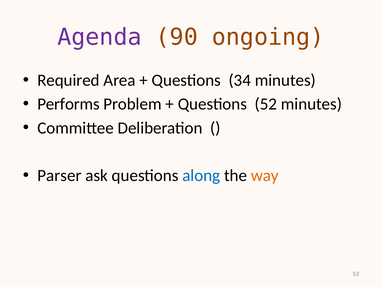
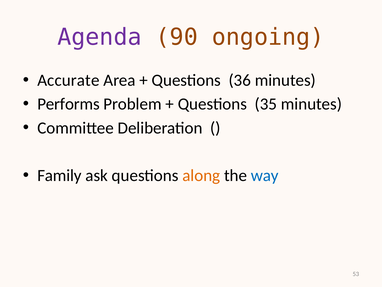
Required: Required -> Accurate (68, 80)
34: 34 -> 36 (240, 80)
52: 52 -> 35 (266, 104)
Parser: Parser -> Family (59, 175)
along colour: blue -> orange (201, 175)
way colour: orange -> blue (265, 175)
